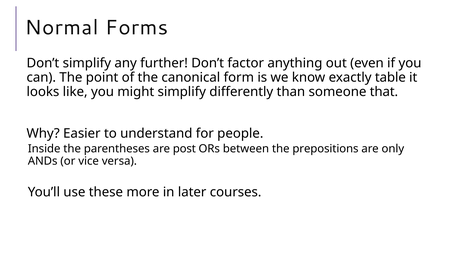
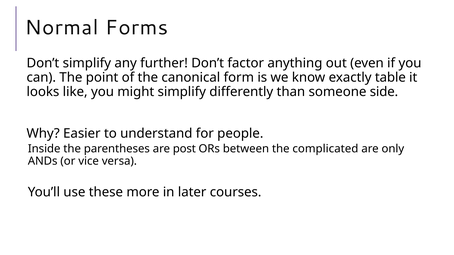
that: that -> side (384, 92)
prepositions: prepositions -> complicated (325, 149)
